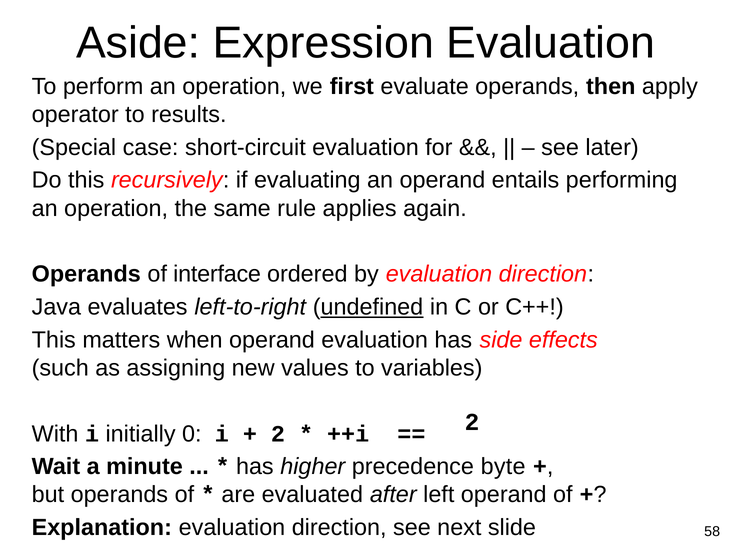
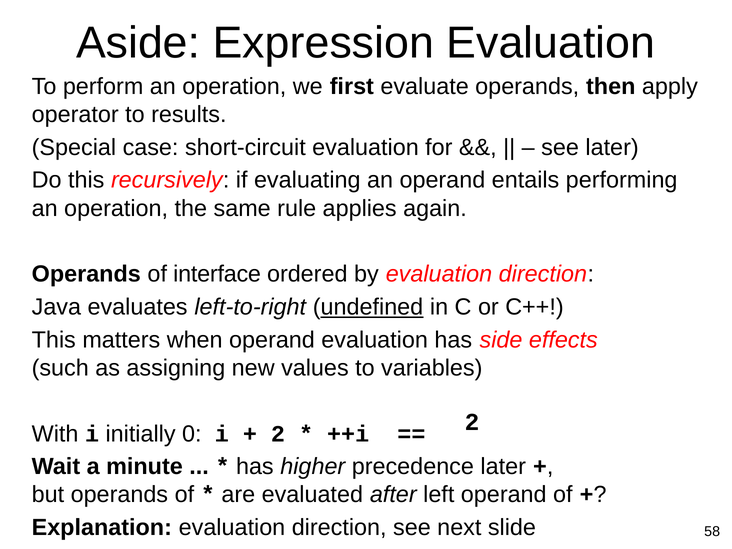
precedence byte: byte -> later (503, 467)
